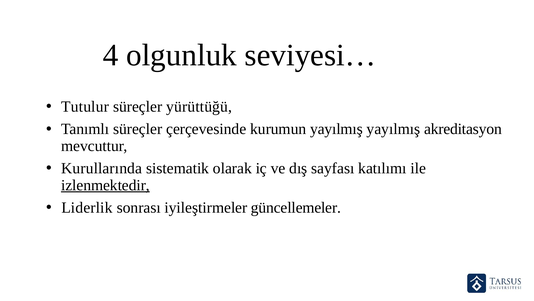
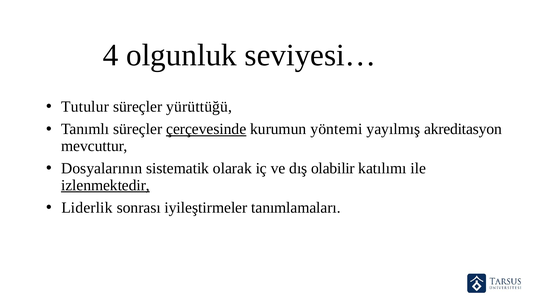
çerçevesinde underline: none -> present (206, 129)
kurumun yayılmış: yayılmış -> yöntemi (336, 129)
Kurullarında: Kurullarında -> Dosyalarının (102, 168)
sayfası: sayfası -> olabilir (333, 168)
güncellemeler: güncellemeler -> tanımlamaları (296, 207)
